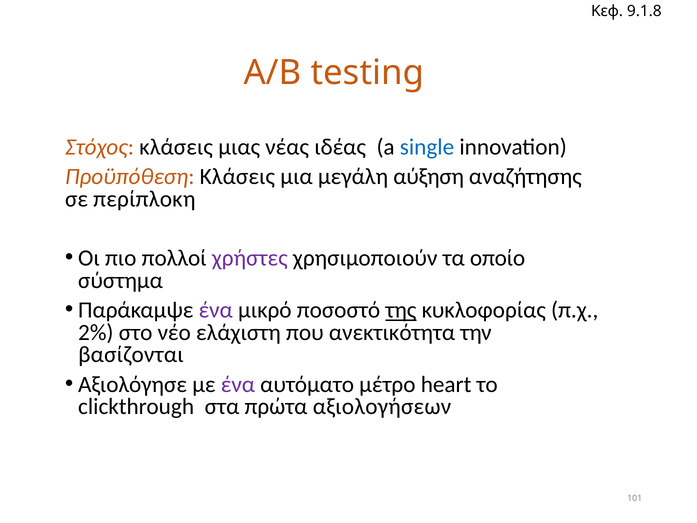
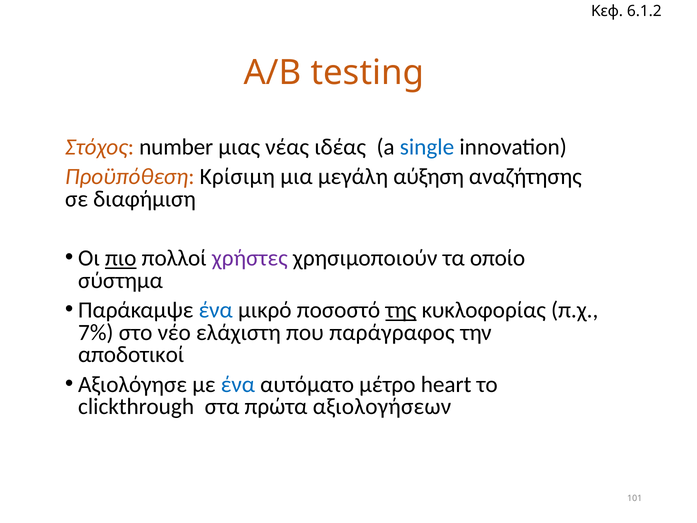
9.1.8: 9.1.8 -> 6.1.2 (644, 11)
Στόχος κλάσεις: κλάσεις -> number (176, 147)
Προϋπόθεση Κλάσεις: Κλάσεις -> Κρίσιμη (237, 177)
περίπλοκη: περίπλοκη -> διαφήμιση (145, 199)
πιο underline: none -> present (121, 258)
ένα colour: purple -> blue (216, 310)
2%: 2% -> 7% (96, 332)
ανεκτικότητα: ανεκτικότητα -> παράγραφος (392, 332)
βασίζονται: βασίζονται -> αποδοτικοί (131, 355)
ένα colour: purple -> blue (238, 384)
